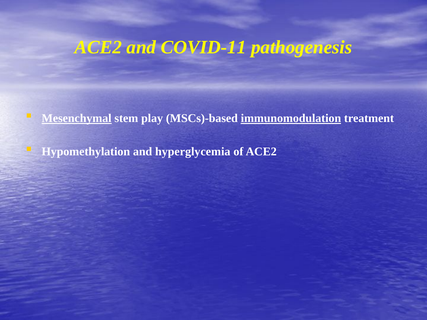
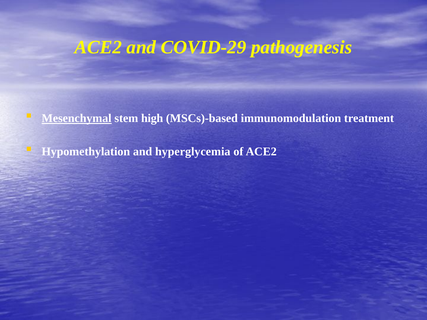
COVID-11: COVID-11 -> COVID-29 (204, 47)
play: play -> high (152, 119)
immunomodulation underline: present -> none (291, 119)
